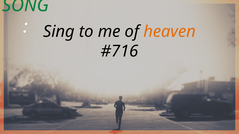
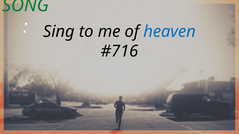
heaven colour: orange -> blue (170, 32)
